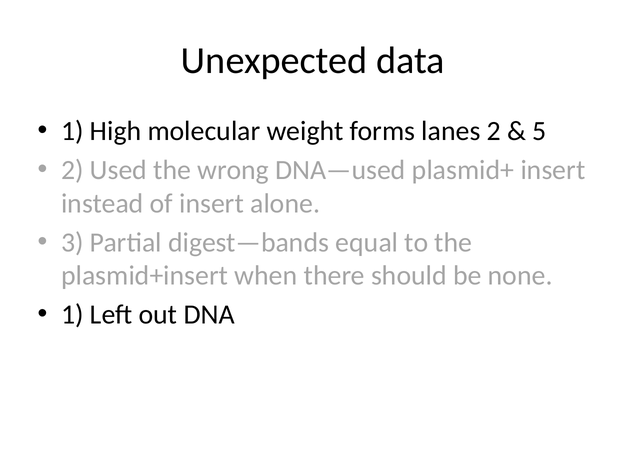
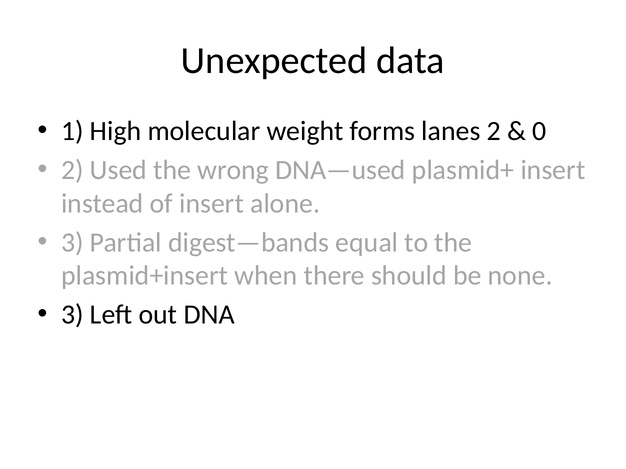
5: 5 -> 0 (540, 131)
1: 1 -> 3 (72, 315)
